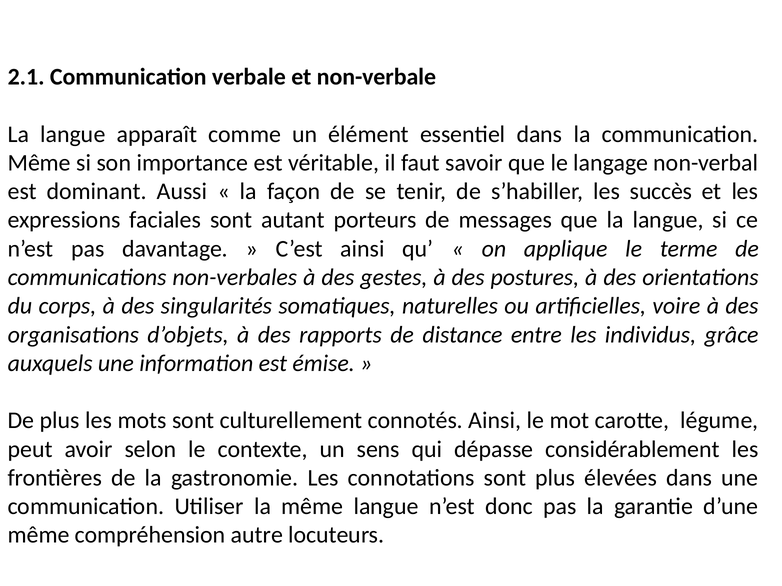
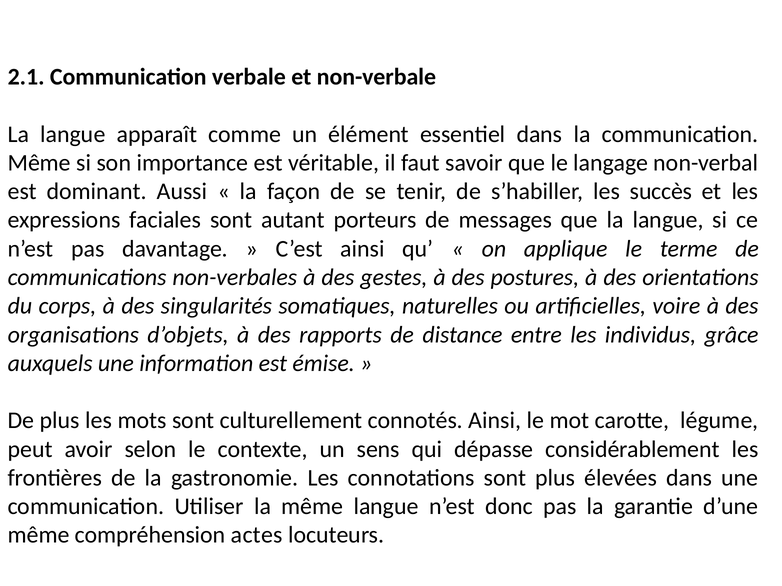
autre: autre -> actes (257, 536)
